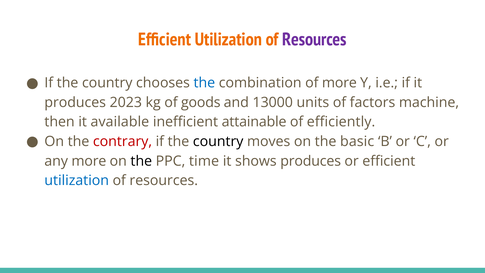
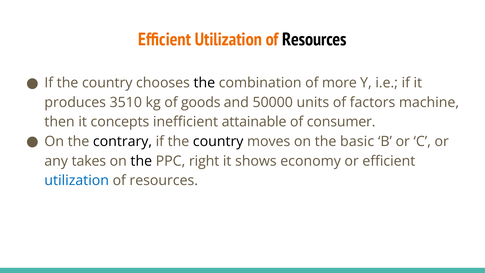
Resources colour: purple -> black (314, 39)
the colour: blue -> black (204, 83)
2023: 2023 -> 3510 (126, 102)
13000: 13000 -> 50000 (273, 102)
available: available -> concepts (120, 122)
efficiently: efficiently -> consumer (341, 122)
contrary colour: red -> black (122, 141)
any more: more -> takes (89, 161)
time: time -> right (204, 161)
shows produces: produces -> economy (311, 161)
